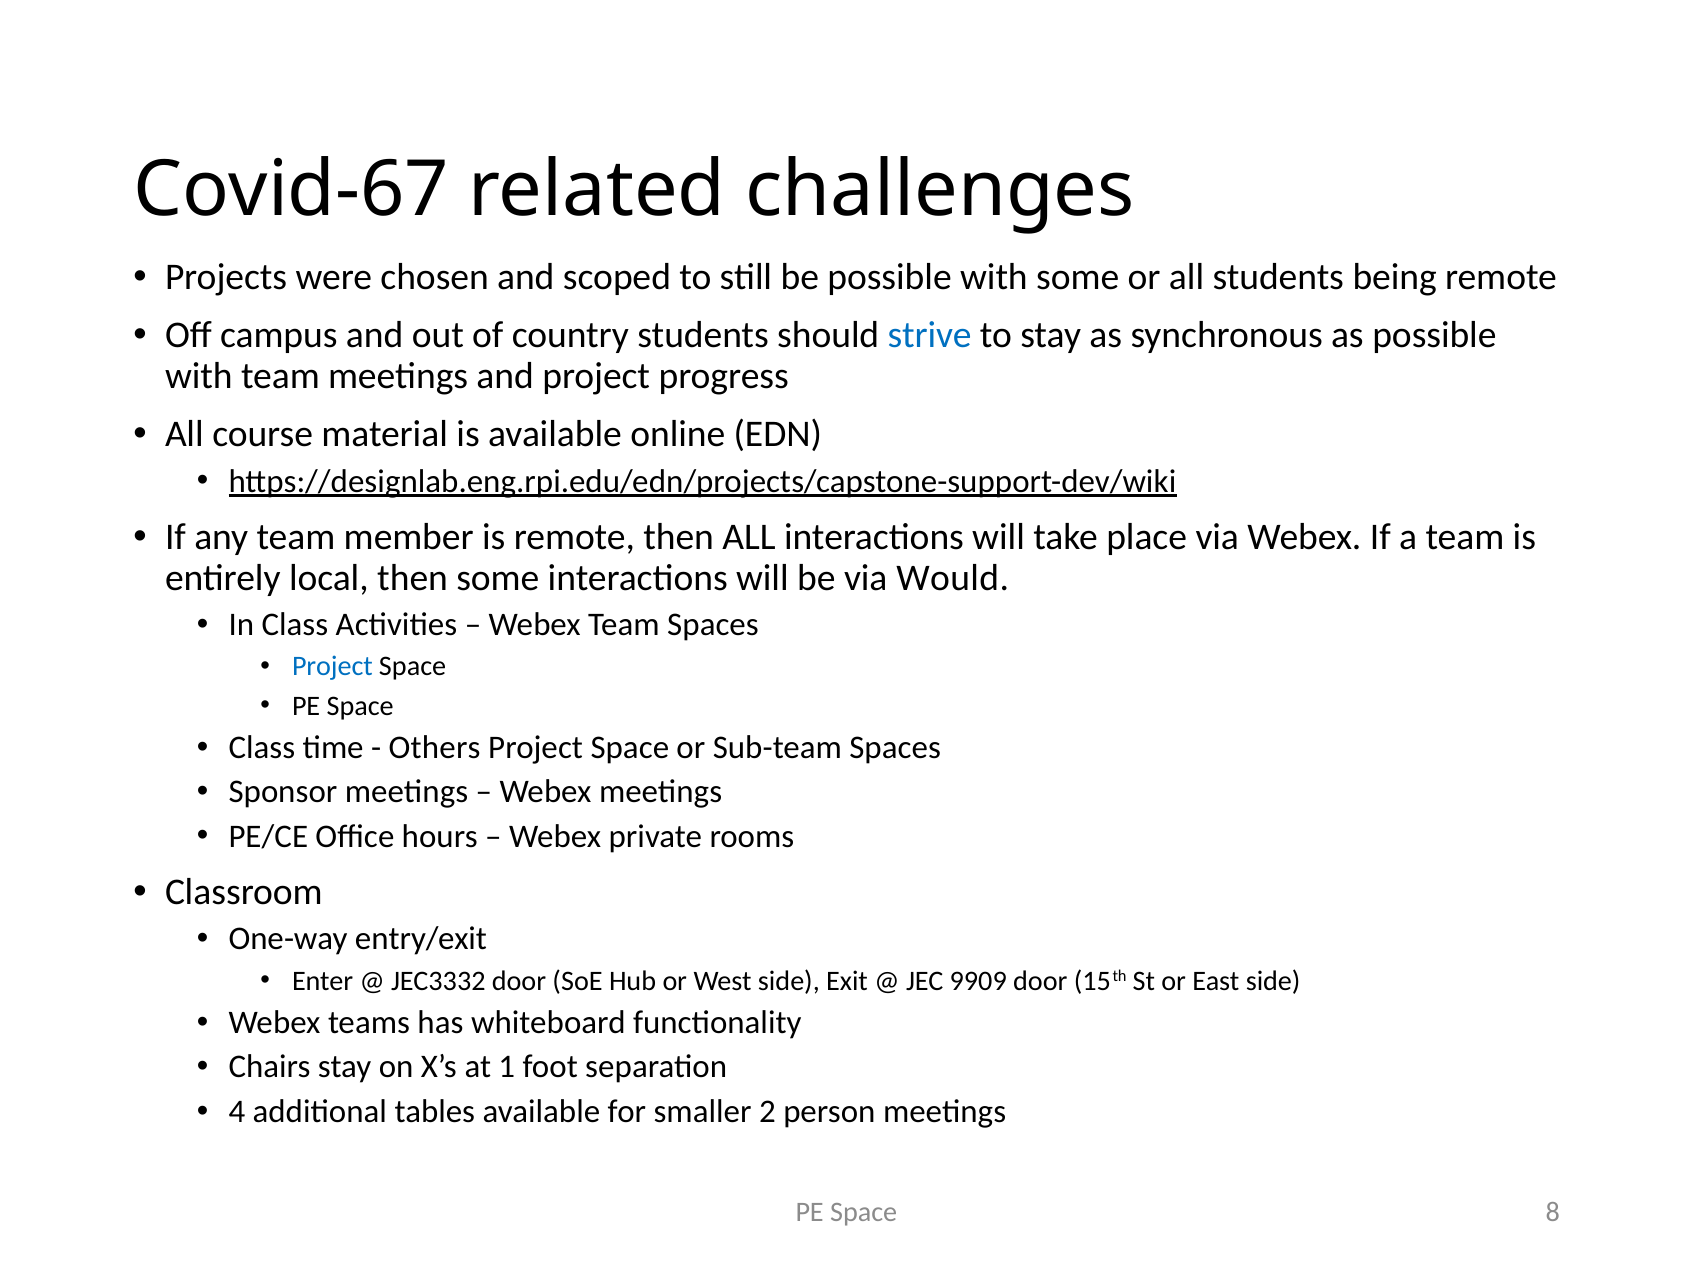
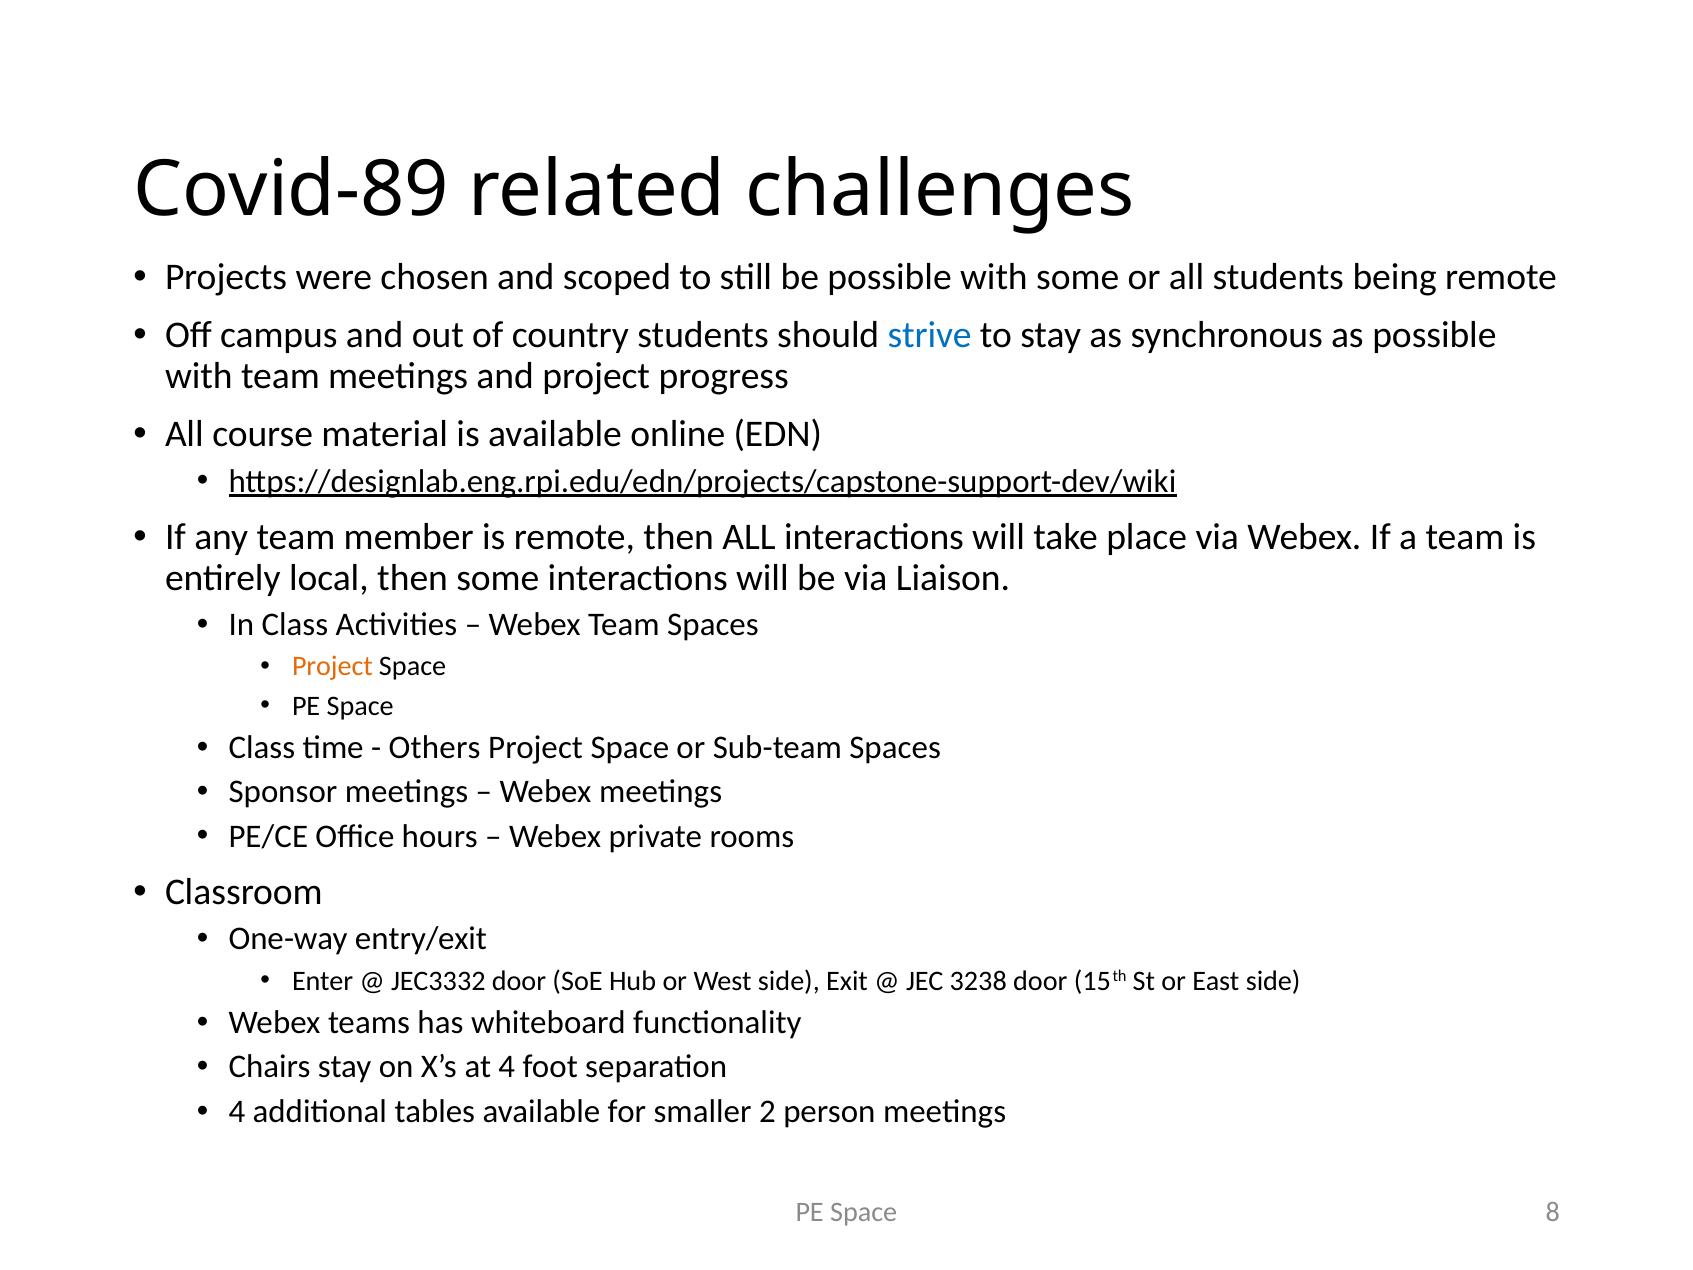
Covid-67: Covid-67 -> Covid-89 (291, 190)
Would: Would -> Liaison (953, 578)
Project colour: blue -> orange (332, 666)
9909: 9909 -> 3238 (978, 981)
at 1: 1 -> 4 (507, 1067)
